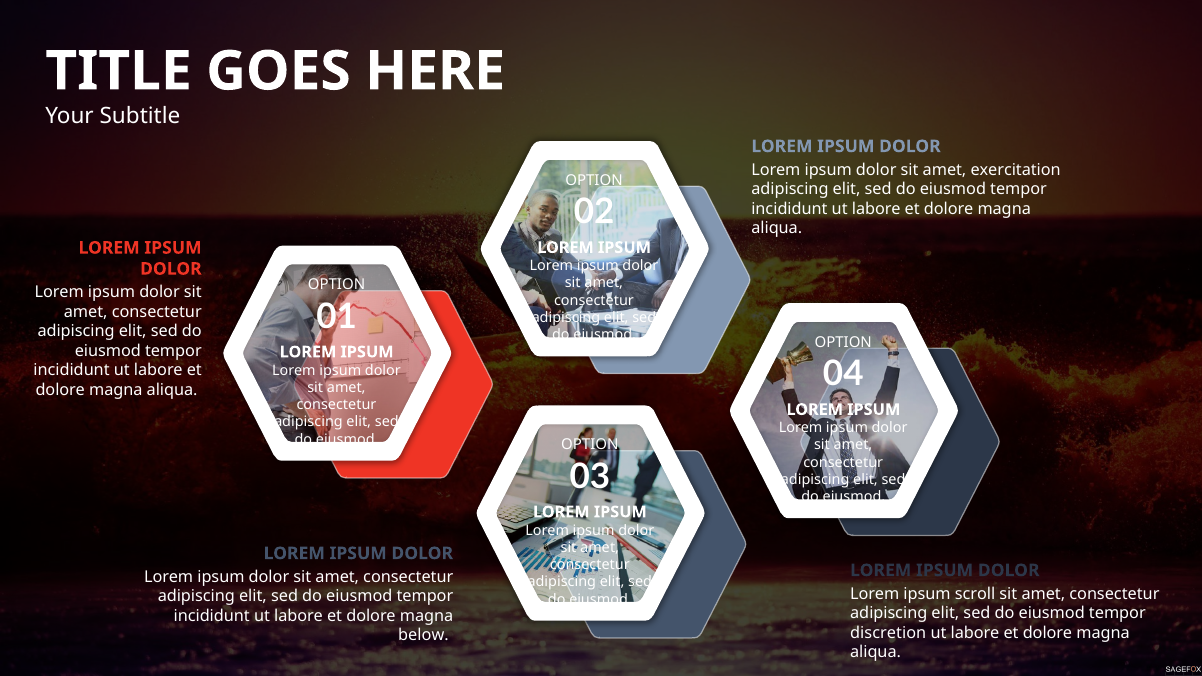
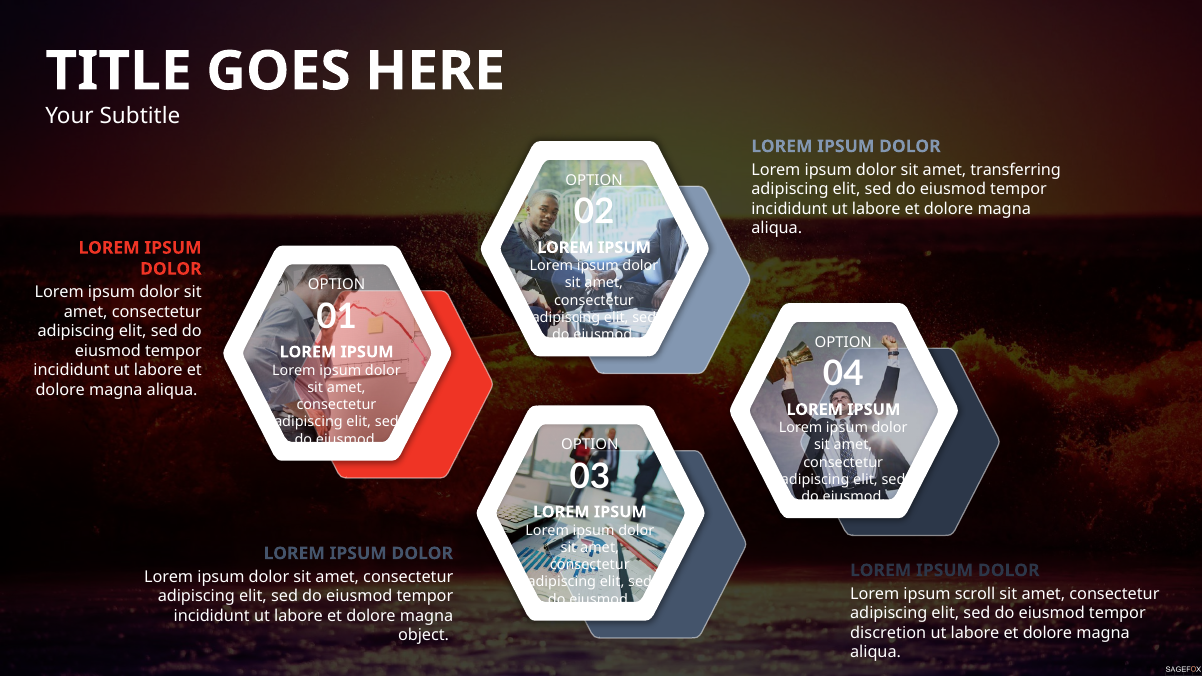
exercitation: exercitation -> transferring (1016, 170)
below: below -> object (423, 636)
